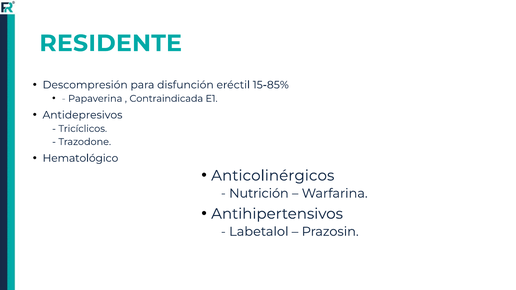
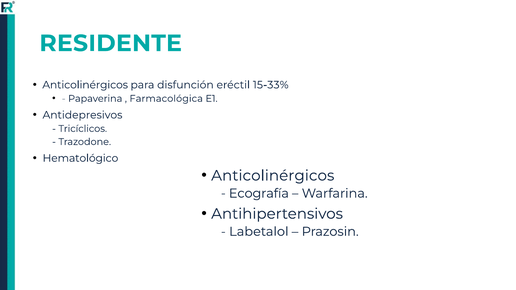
Descompresión: Descompresión -> Anticolinérgicos (85, 85)
15-85%: 15-85% -> 15-33% (271, 85)
Contraindicada: Contraindicada -> Farmacológica (166, 99)
Nutrición: Nutrición -> Ecografía (259, 194)
